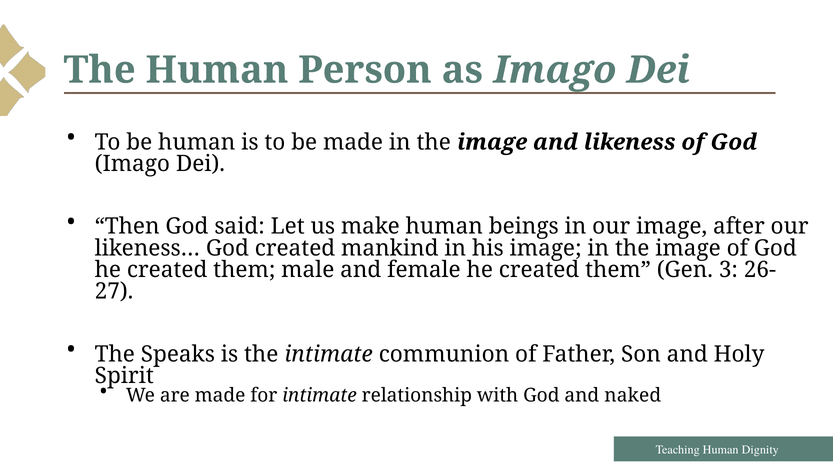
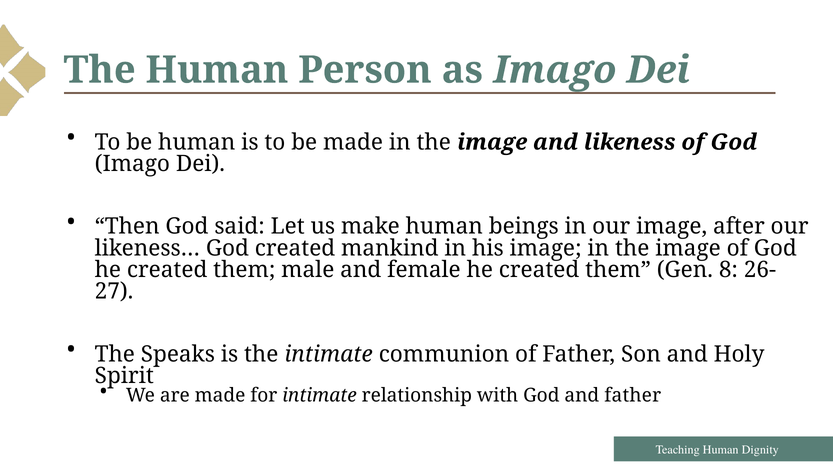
3: 3 -> 8 (728, 270)
and naked: naked -> father (633, 395)
